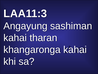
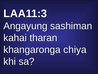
khangaronga kahai: kahai -> chiya (75, 49)
